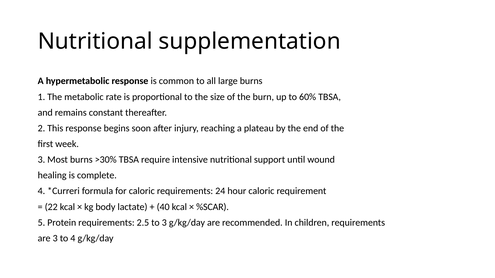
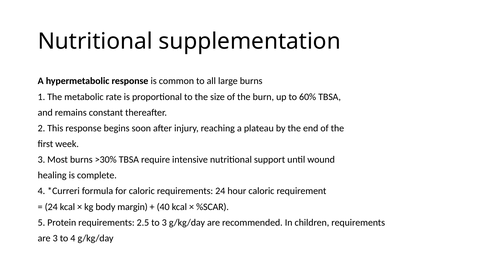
22: 22 -> 24 (51, 207)
lactate: lactate -> margin (133, 207)
